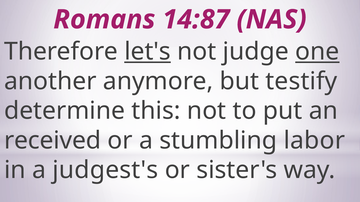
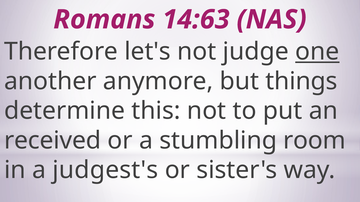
14:87: 14:87 -> 14:63 (196, 20)
let's underline: present -> none (148, 52)
testify: testify -> things (302, 81)
labor: labor -> room (314, 141)
